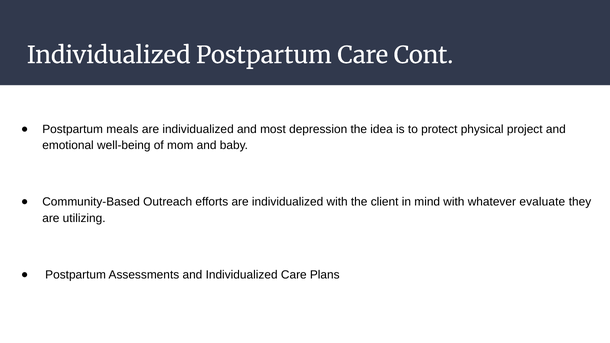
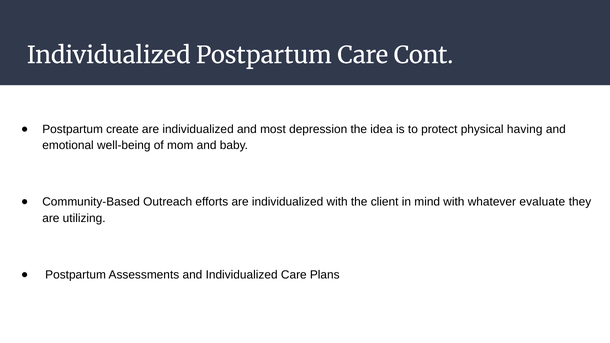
meals: meals -> create (123, 129)
project: project -> having (525, 129)
